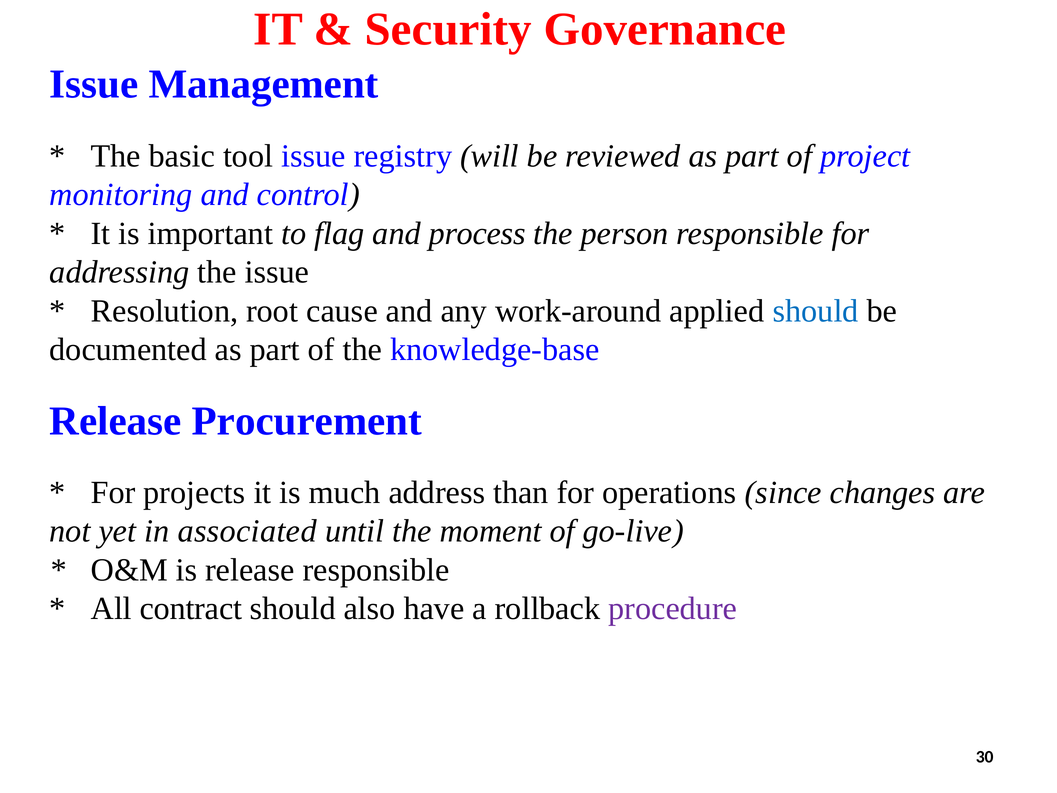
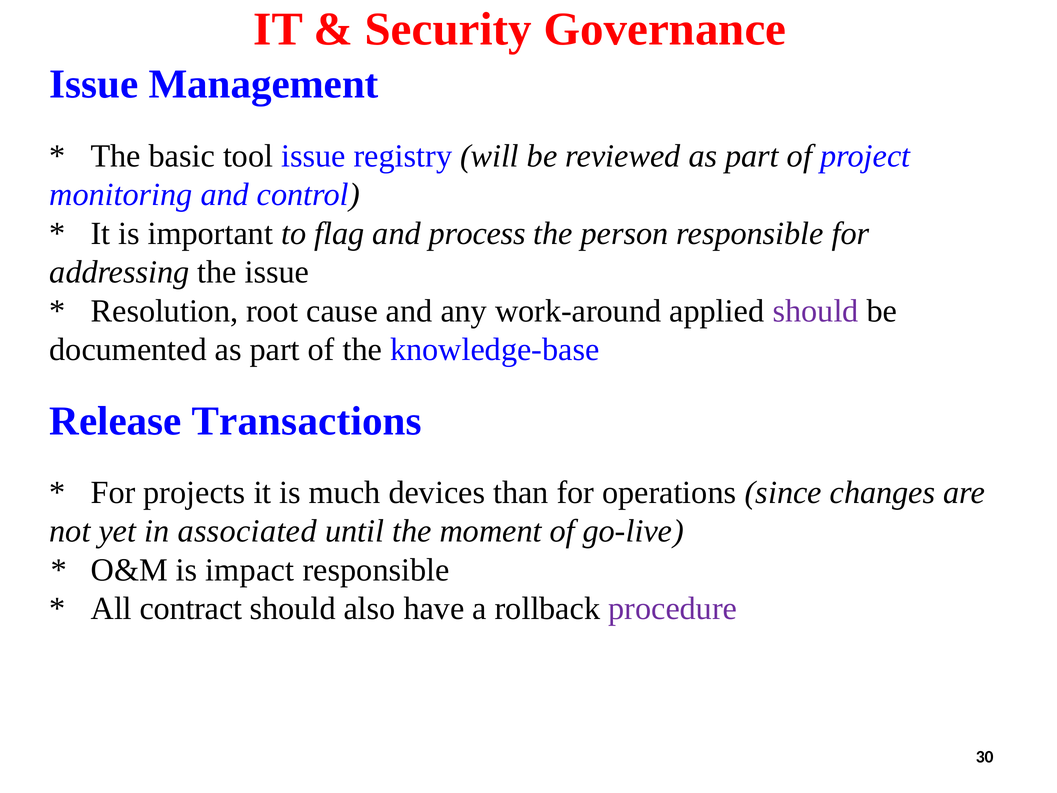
should colour: blue -> purple (816, 311)
Procurement: Procurement -> Transactions (307, 421)
address: address -> devices (437, 492)
is release: release -> impact (250, 570)
